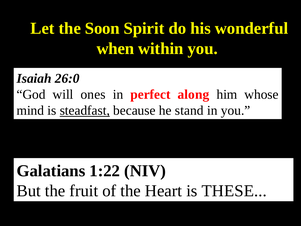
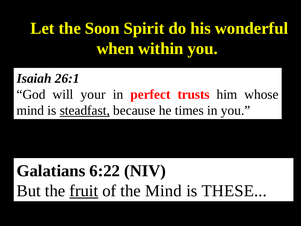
26:0: 26:0 -> 26:1 (67, 78)
ones: ones -> your (93, 94)
along: along -> trusts (194, 94)
stand: stand -> times (189, 110)
1:22: 1:22 -> 6:22 (105, 171)
fruit underline: none -> present (84, 191)
the Heart: Heart -> Mind (163, 191)
